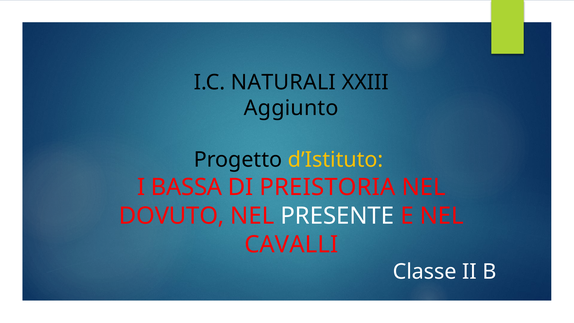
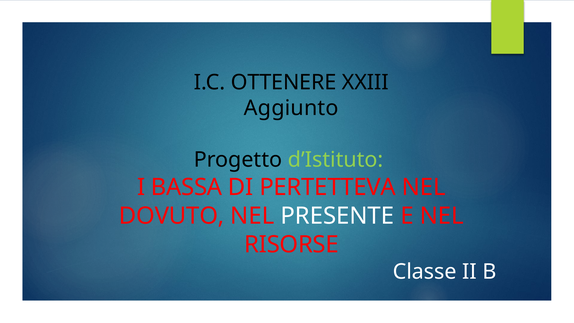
NATURALI: NATURALI -> OTTENERE (284, 82)
d’Istituto colour: yellow -> light green (336, 160)
PREISTORIA: PREISTORIA -> PERTETTEVA (328, 187)
CAVALLI: CAVALLI -> RISORSE (291, 245)
